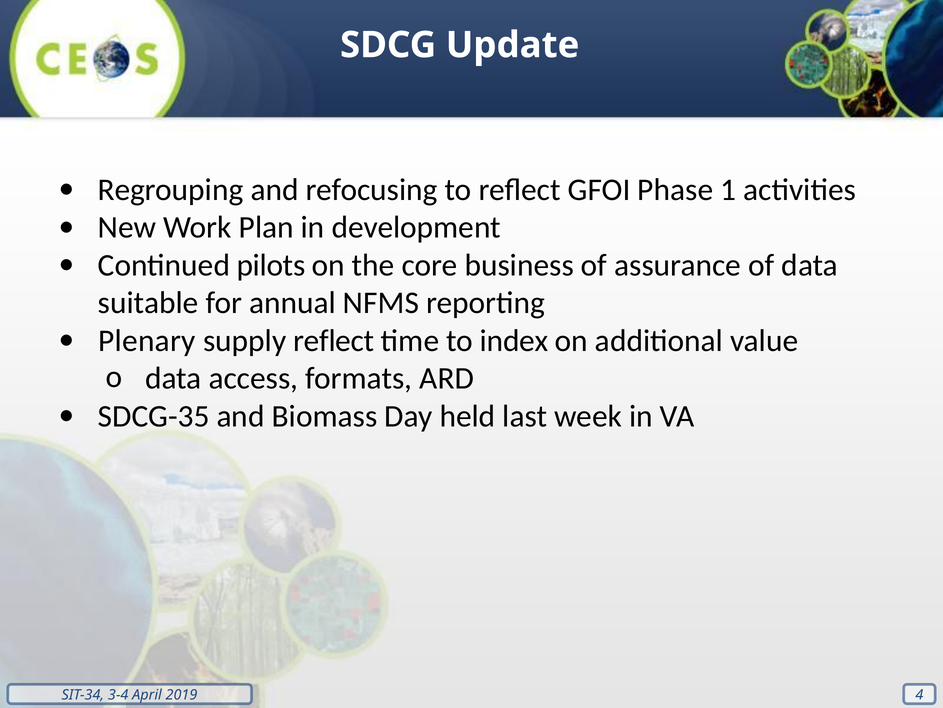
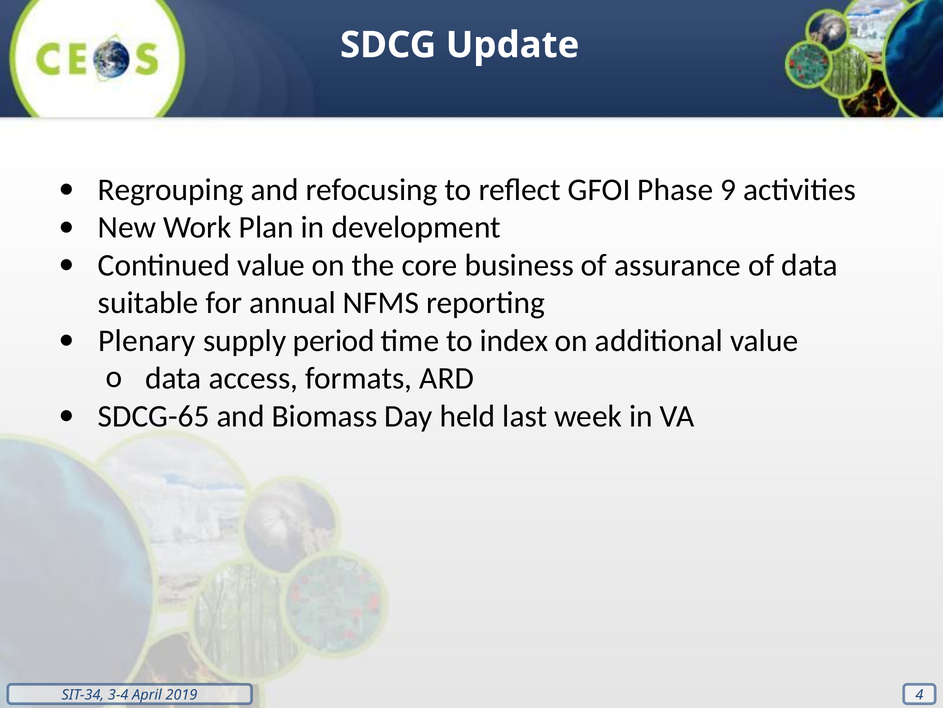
1: 1 -> 9 (728, 190)
Continued pilots: pilots -> value (271, 265)
supply reflect: reflect -> period (334, 340)
SDCG-35: SDCG-35 -> SDCG-65 (154, 416)
